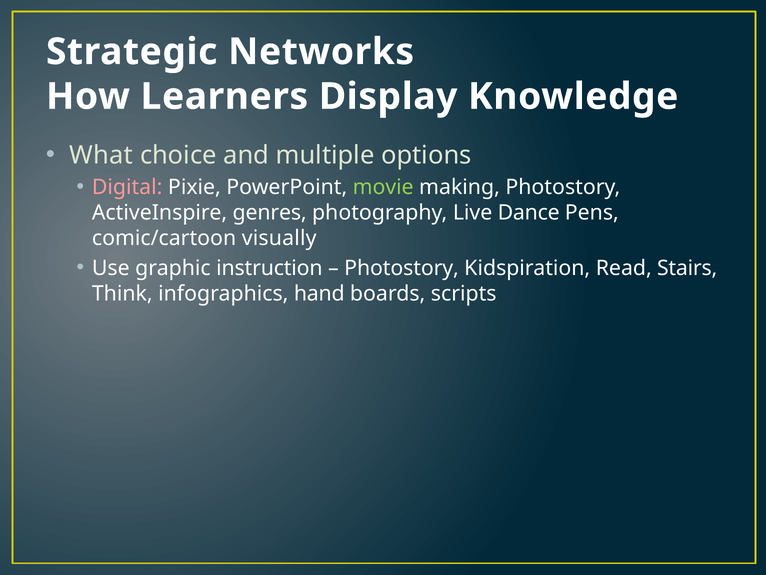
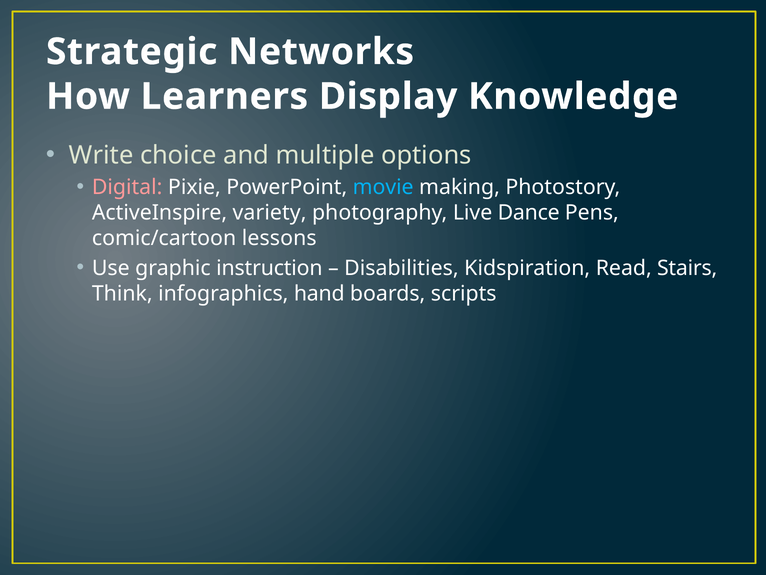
What: What -> Write (101, 155)
movie colour: light green -> light blue (383, 187)
genres: genres -> variety (270, 213)
visually: visually -> lessons (279, 238)
Photostory: Photostory -> Disabilities (401, 268)
